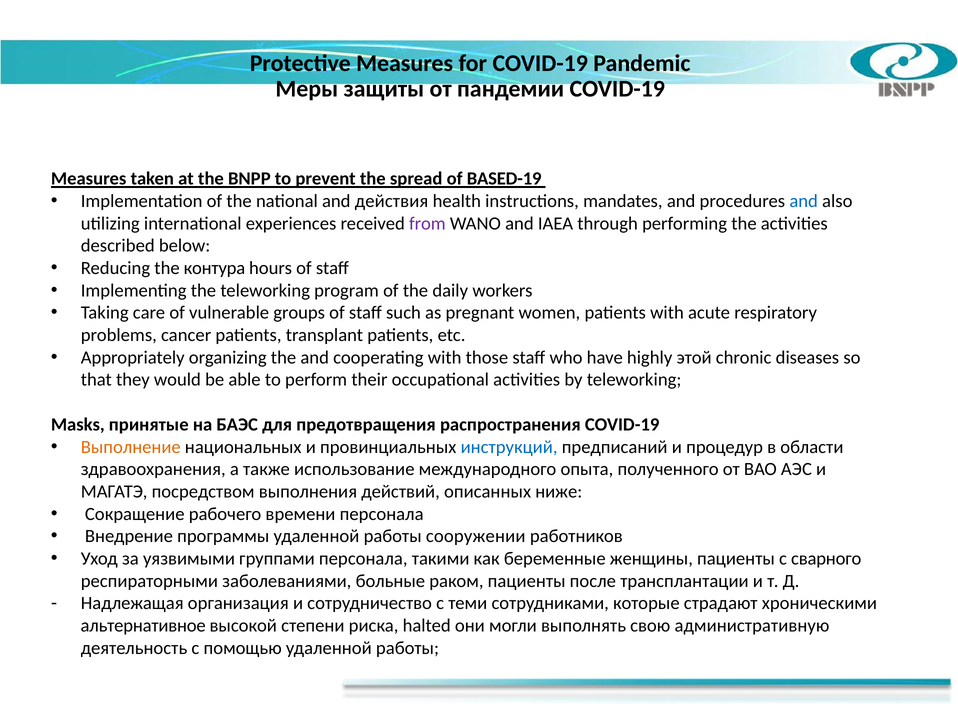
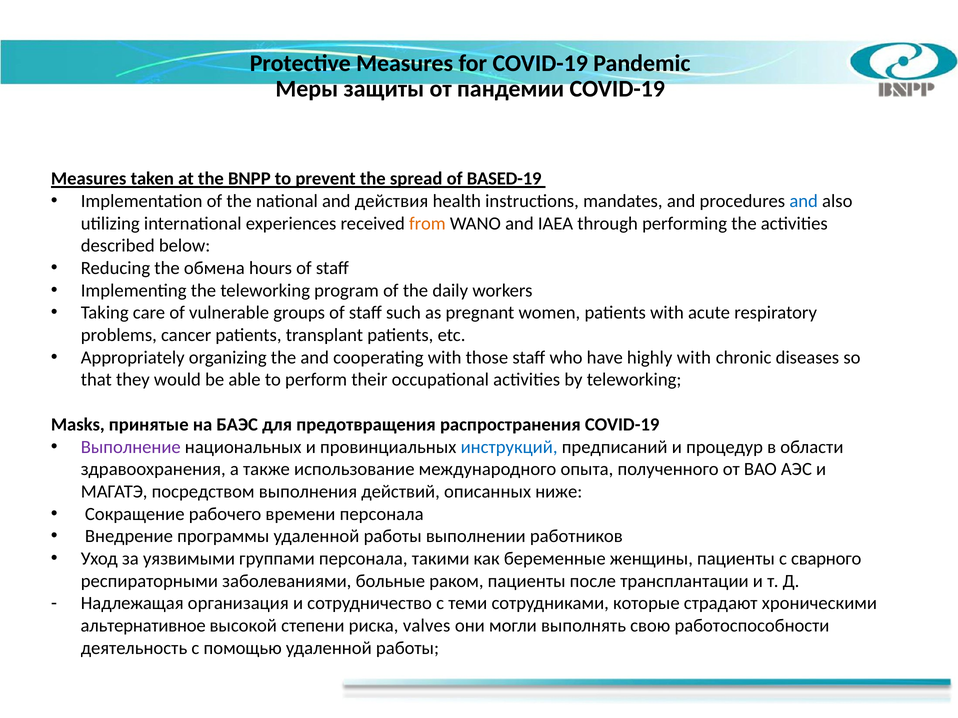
from colour: purple -> orange (427, 224)
контура: контура -> обмена (214, 268)
highly этой: этой -> with (694, 358)
Выполнение colour: orange -> purple (131, 447)
сооружении: сооружении -> выполнении (476, 537)
halted: halted -> valves (427, 626)
административную: административную -> работоспособности (752, 626)
